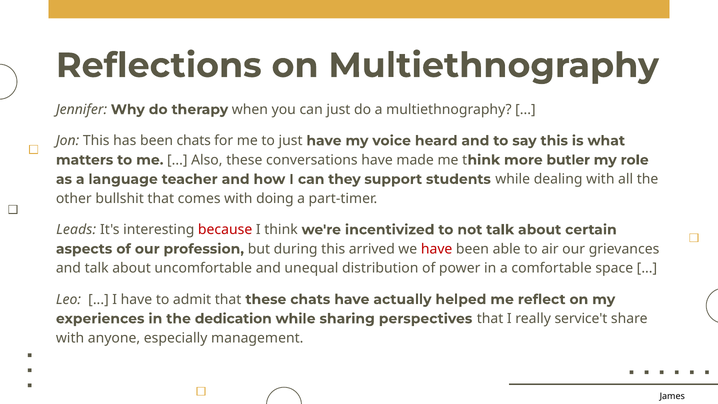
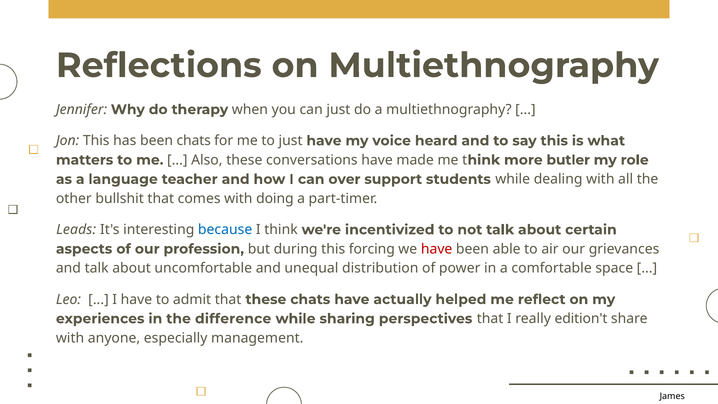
they: they -> over (344, 179)
because colour: red -> blue (225, 230)
arrived: arrived -> forcing (372, 249)
dedication: dedication -> difference (233, 319)
service't: service't -> edition't (581, 319)
